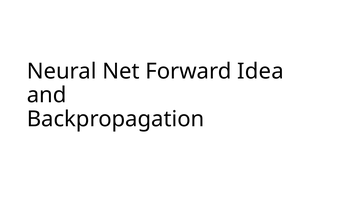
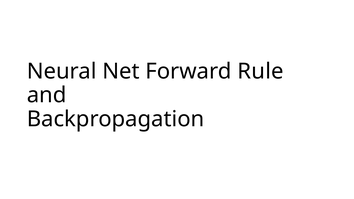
Idea: Idea -> Rule (261, 71)
